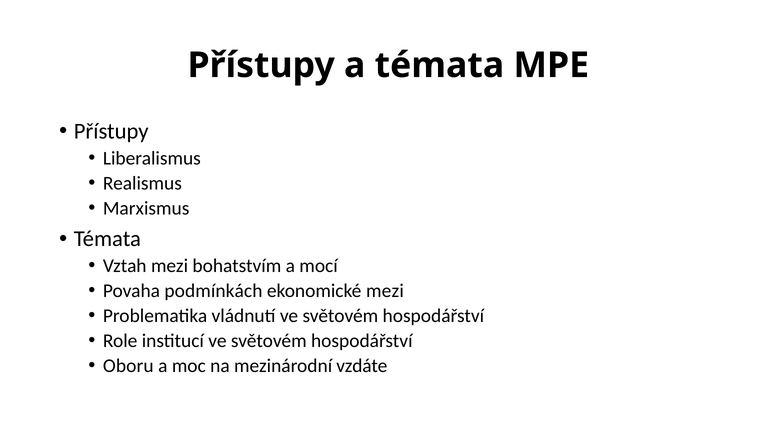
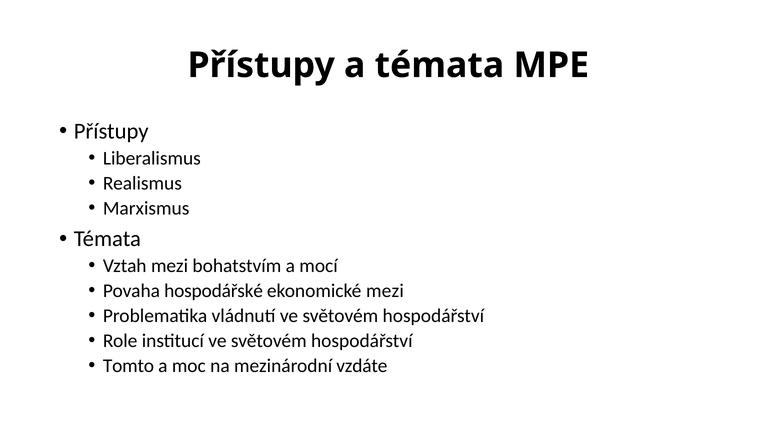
podmínkách: podmínkách -> hospodářské (214, 291)
Oboru: Oboru -> Tomto (128, 366)
